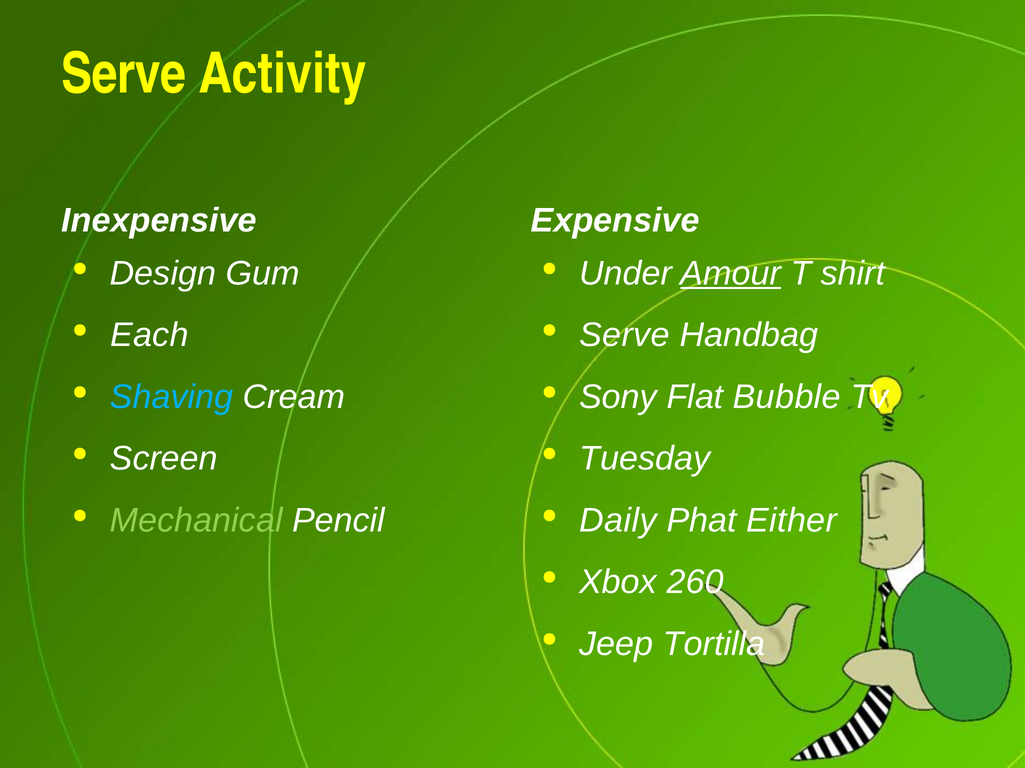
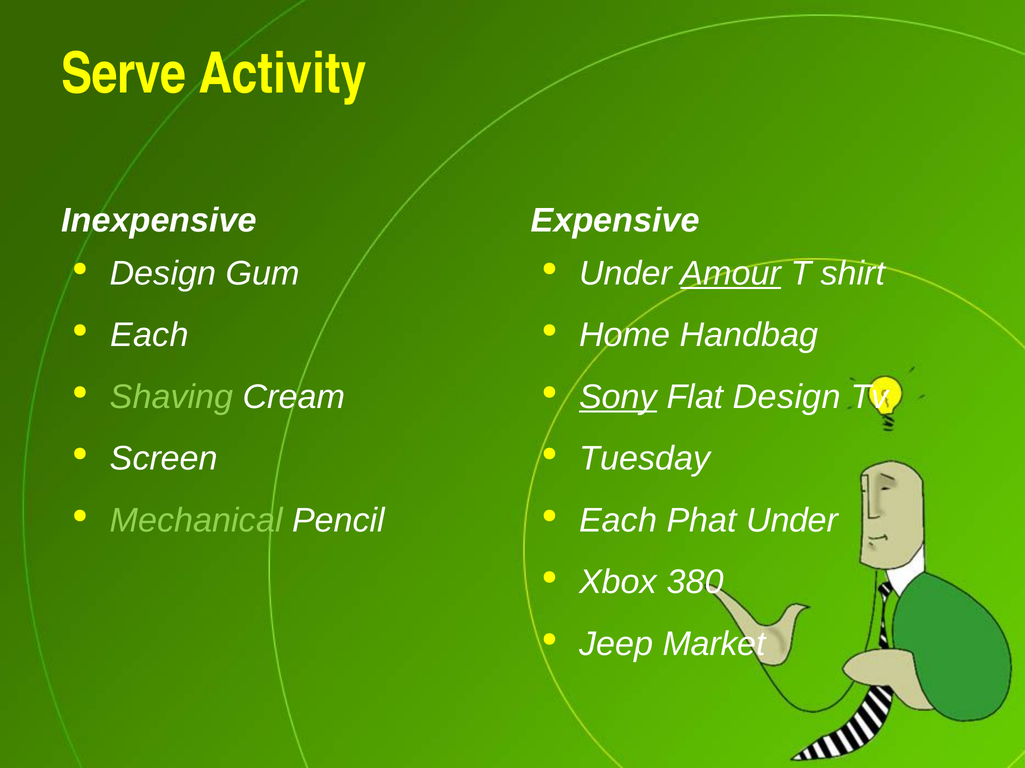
Serve: Serve -> Home (625, 335)
Shaving colour: light blue -> light green (172, 397)
Sony underline: none -> present (618, 397)
Flat Bubble: Bubble -> Design (787, 397)
Daily: Daily -> Each (618, 521)
Phat Either: Either -> Under (792, 521)
260: 260 -> 380 (695, 583)
Tortilla: Tortilla -> Market (714, 645)
